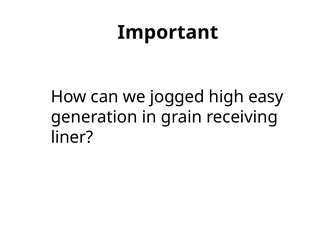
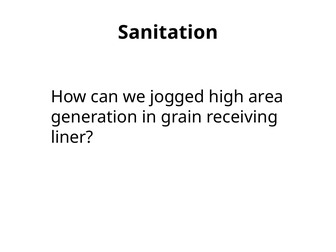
Important: Important -> Sanitation (168, 32)
easy: easy -> area (266, 97)
